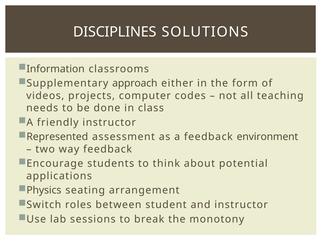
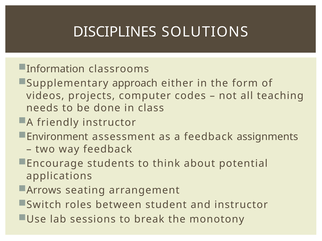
Represented: Represented -> Environment (57, 137)
environment: environment -> assignments (267, 137)
Physics: Physics -> Arrows (44, 191)
